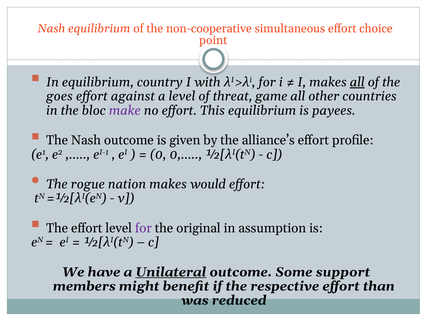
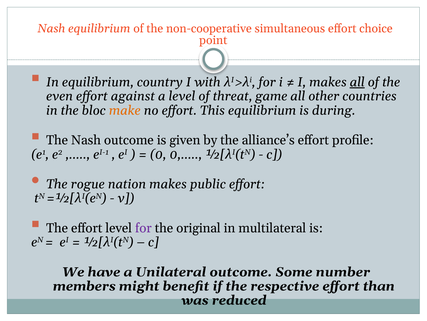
goes: goes -> even (60, 96)
make colour: purple -> orange (125, 110)
payees: payees -> during (334, 110)
would: would -> public (208, 184)
assumption: assumption -> multilateral (272, 228)
Unilateral underline: present -> none (171, 271)
support: support -> number (343, 271)
